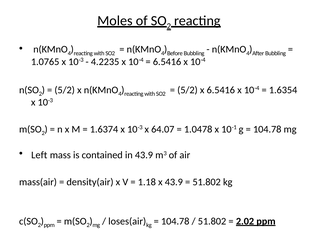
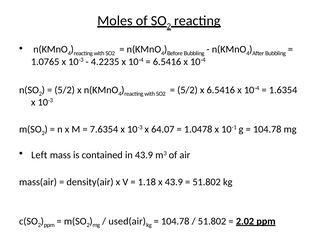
1.6374: 1.6374 -> 7.6354 (104, 130)
loses(air: loses(air -> used(air (127, 222)
